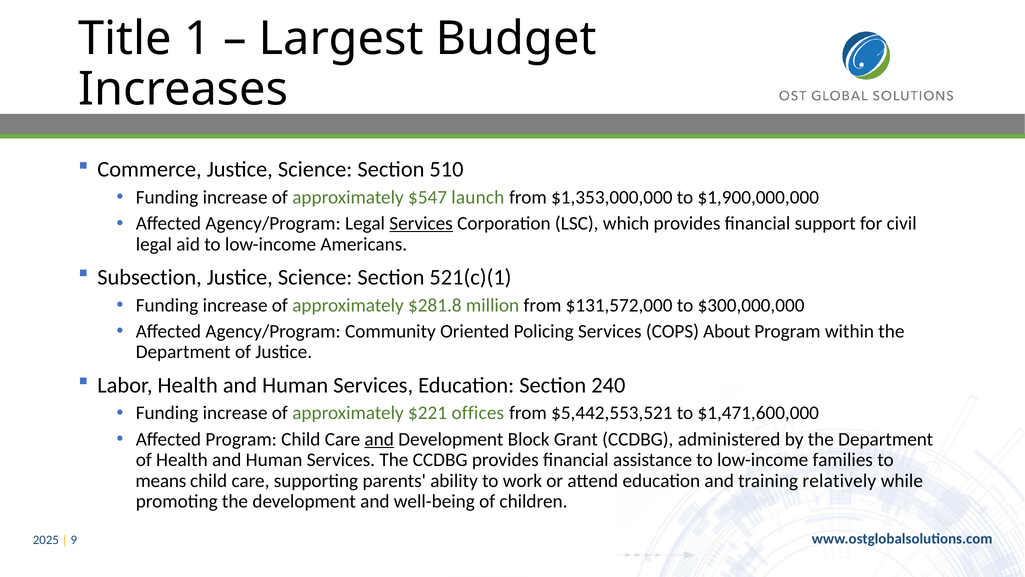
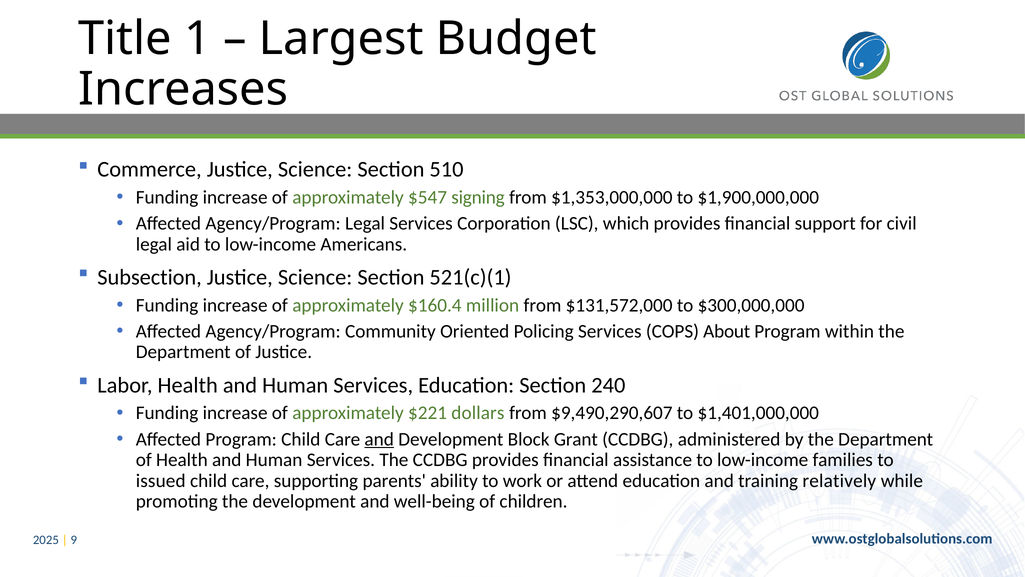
launch: launch -> signing (478, 197)
Services underline: present -> none (421, 223)
$281.8: $281.8 -> $160.4 (435, 305)
offices: offices -> dollars (478, 413)
$5,442,553,521: $5,442,553,521 -> $9,490,290,607 (612, 413)
$1,471,600,000: $1,471,600,000 -> $1,401,000,000 (758, 413)
means: means -> issued (161, 480)
